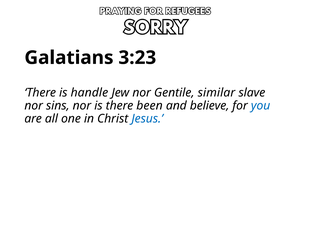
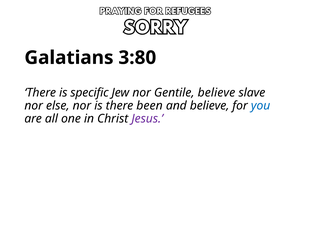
3:23: 3:23 -> 3:80 (137, 58)
handle: handle -> specific (90, 93)
Gentile similar: similar -> believe (216, 93)
sins: sins -> else (58, 106)
Jesus colour: blue -> purple (147, 119)
